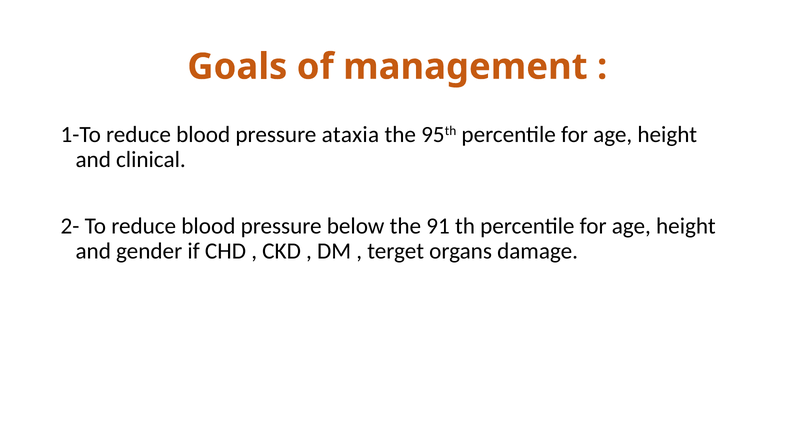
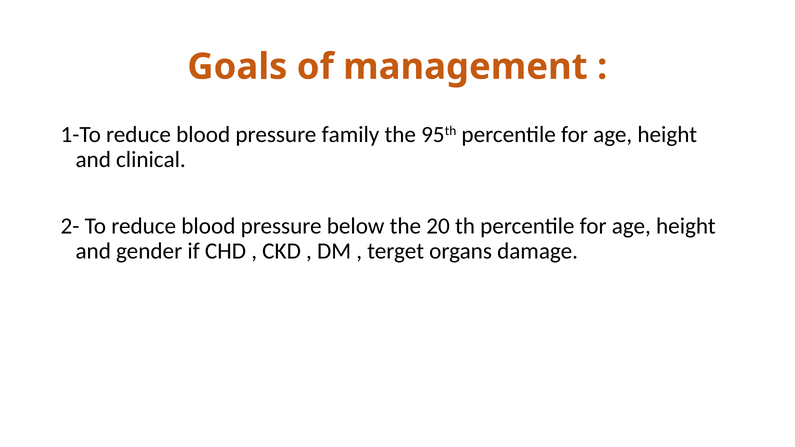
ataxia: ataxia -> family (350, 134)
91: 91 -> 20 (438, 226)
